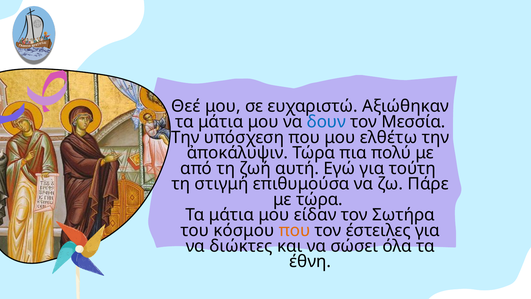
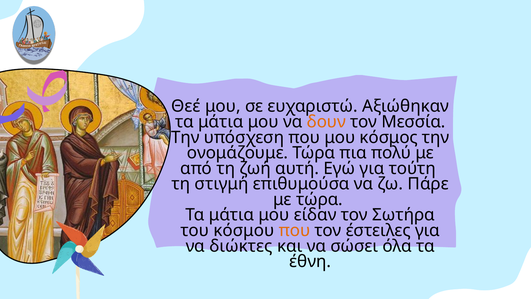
δουν colour: blue -> orange (326, 122)
ελθέτω: ελθέτω -> κόσμος (389, 137)
ἀποκάλυψιν: ἀποκάλυψιν -> ονομάζουμε (237, 153)
